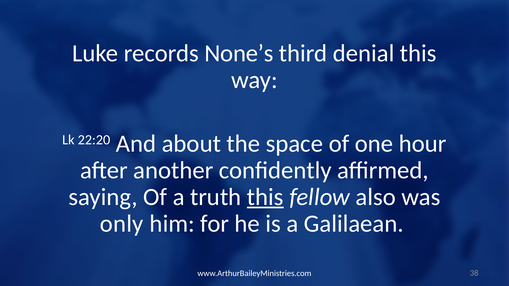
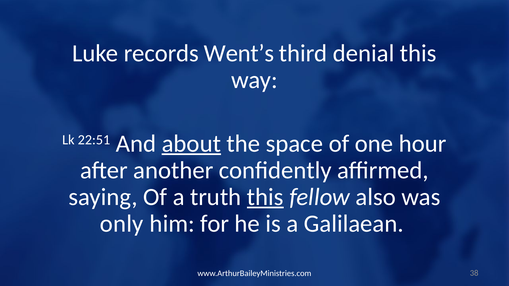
None’s: None’s -> Went’s (239, 53)
22:20: 22:20 -> 22:51 (94, 140)
about underline: none -> present (191, 144)
